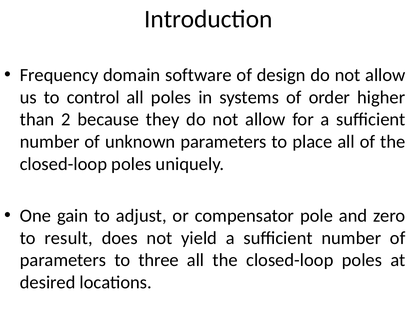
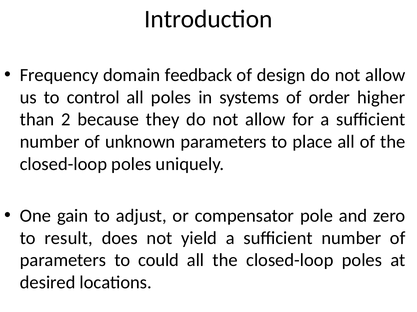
software: software -> feedback (199, 75)
three: three -> could (159, 261)
